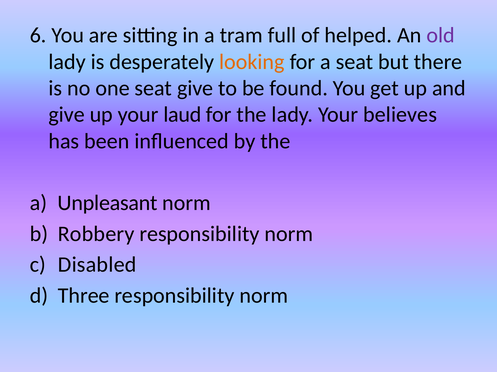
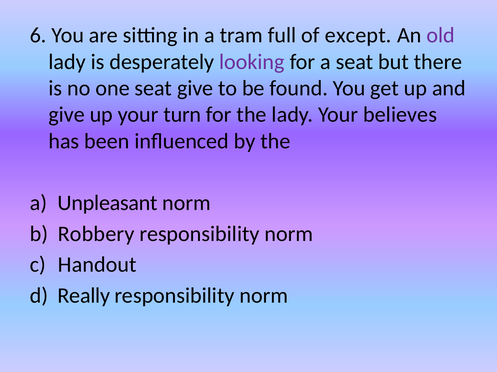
helped: helped -> except (358, 35)
looking colour: orange -> purple (252, 62)
laud: laud -> turn (182, 115)
Disabled: Disabled -> Handout (97, 265)
Three: Three -> Really (84, 296)
